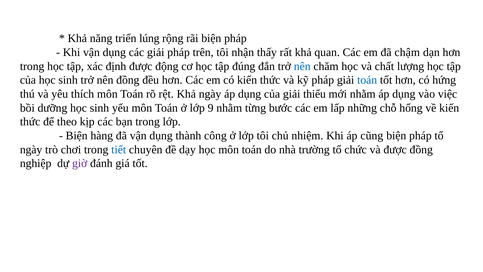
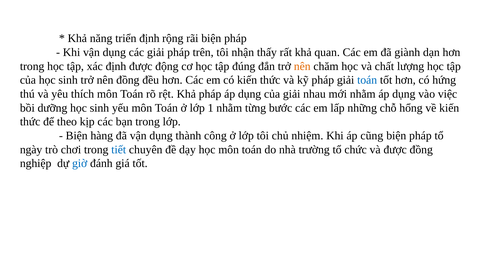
triển lúng: lúng -> định (149, 38)
chậm: chậm -> giành (407, 52)
nên colour: blue -> orange (302, 66)
Khả ngày: ngày -> pháp (210, 94)
thiếu: thiếu -> nhau (314, 94)
9: 9 -> 1 (211, 108)
giờ colour: purple -> blue (80, 163)
